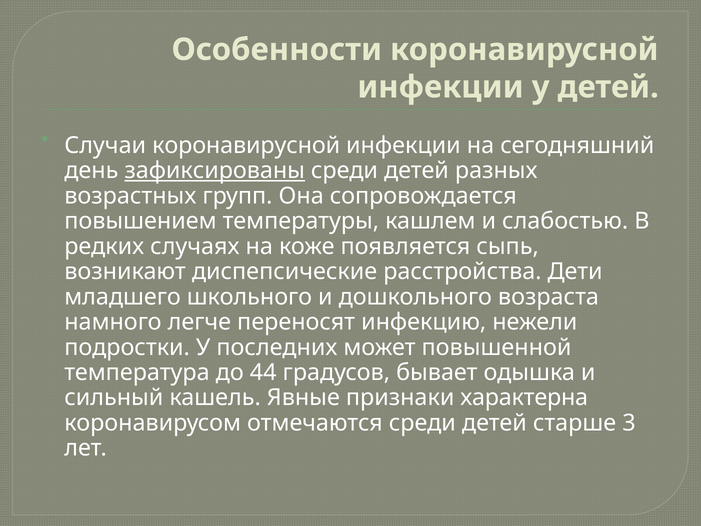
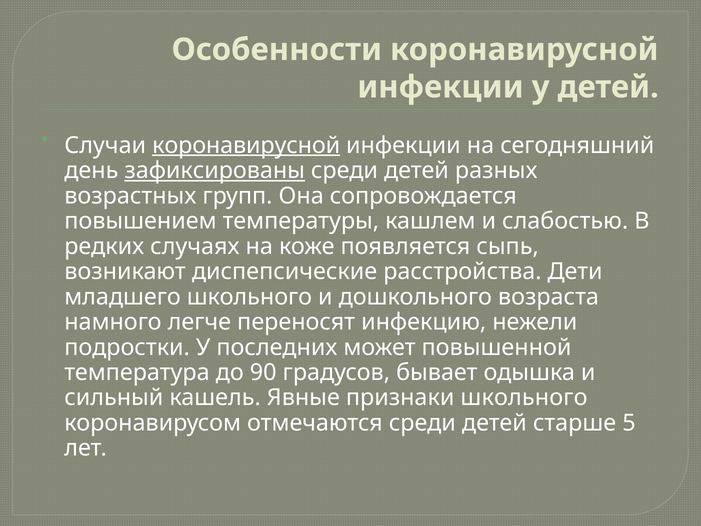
коронавирусной underline: none -> present (246, 145)
44: 44 -> 90 (263, 372)
признаки характерна: характерна -> школьного (524, 398)
3: 3 -> 5 (629, 423)
